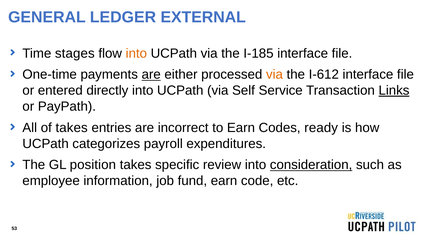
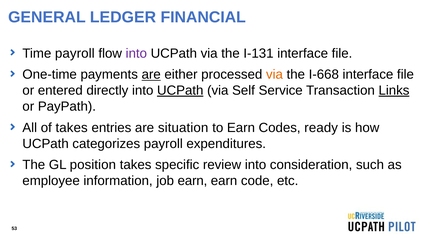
EXTERNAL: EXTERNAL -> FINANCIAL (203, 17)
Time stages: stages -> payroll (75, 53)
into colour: orange -> purple (136, 53)
I-185: I-185 -> I-131 (258, 53)
I-612: I-612 -> I-668 (324, 74)
UCPath underline: none -> present (180, 90)
incorrect: incorrect -> situation (183, 127)
consideration underline: present -> none (311, 165)
job fund: fund -> earn (192, 180)
